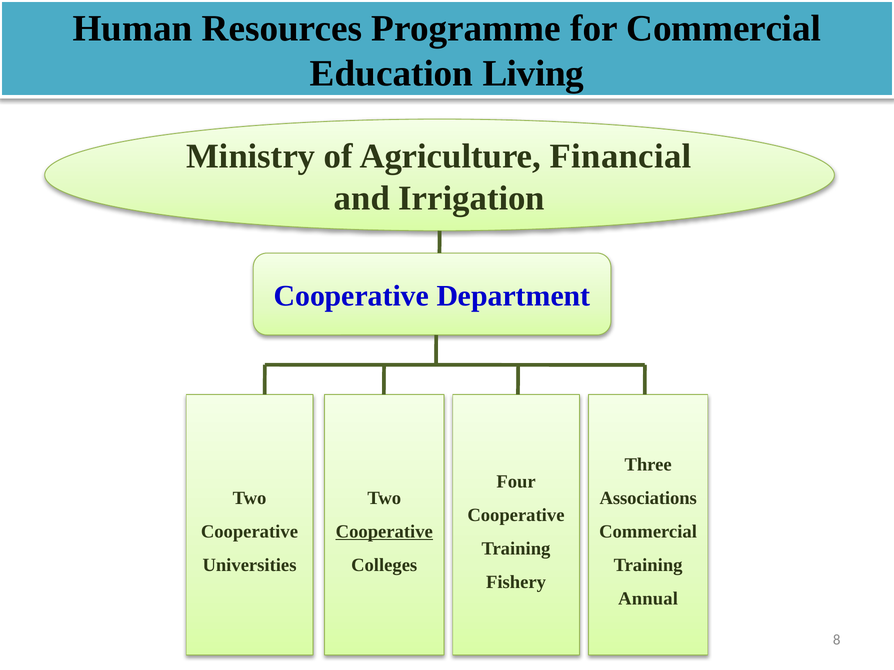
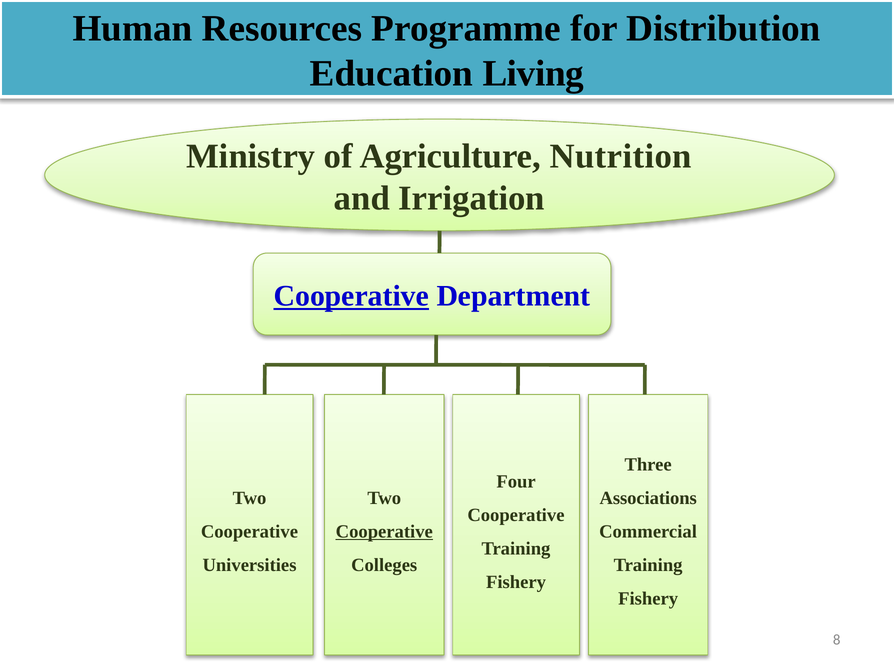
for Commercial: Commercial -> Distribution (723, 29)
Financial: Financial -> Nutrition (621, 157)
Cooperative underline: none -> present (351, 296)
Annual: Annual -> Fishery (648, 599)
